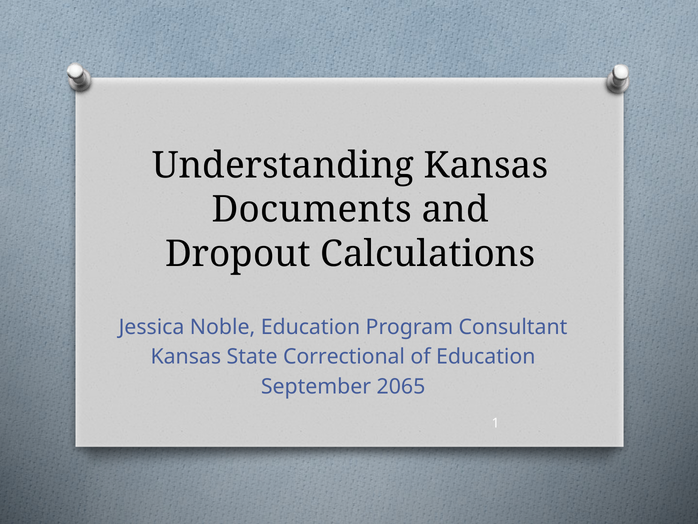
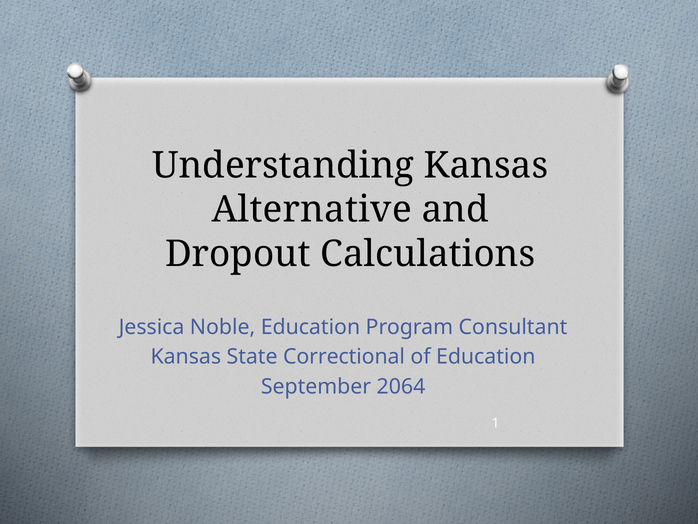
Documents: Documents -> Alternative (312, 209)
2065: 2065 -> 2064 (401, 386)
